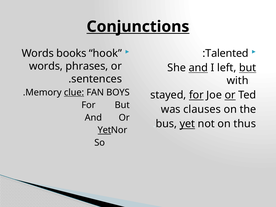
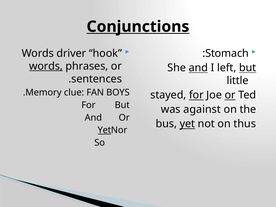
books: books -> driver (71, 53)
Talented: Talented -> Stomach (227, 53)
words underline: none -> present (46, 66)
with: with -> little (238, 81)
clue underline: present -> none (74, 92)
clauses: clauses -> against (202, 109)
